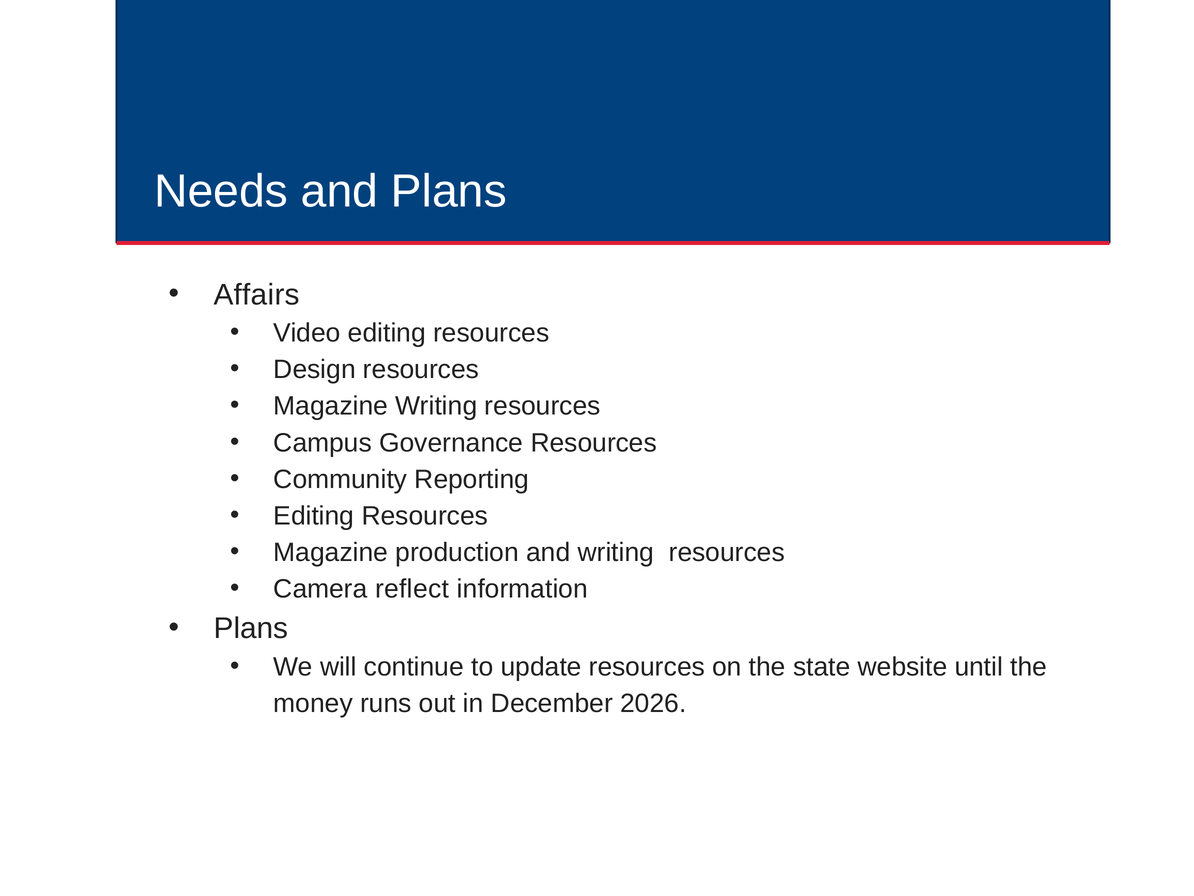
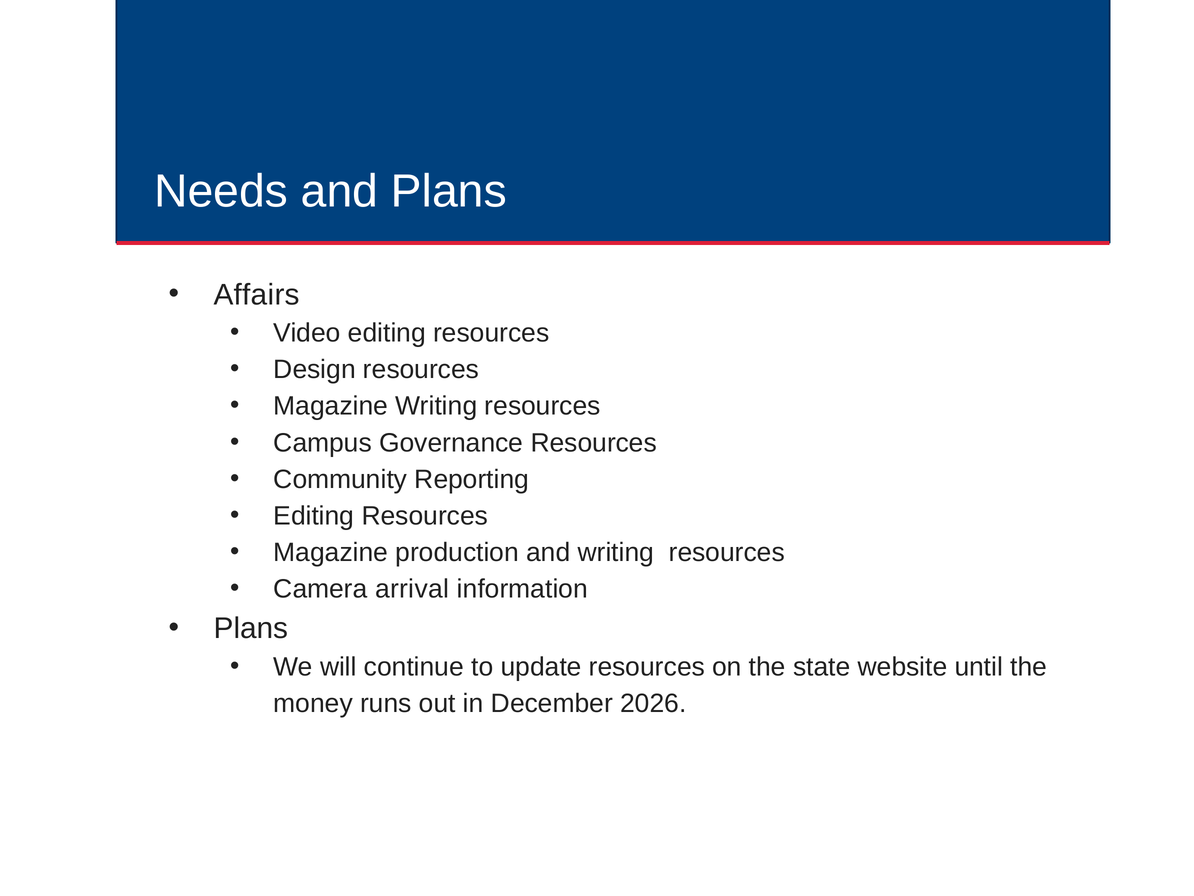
reflect: reflect -> arrival (412, 589)
